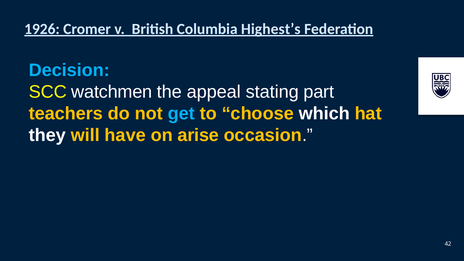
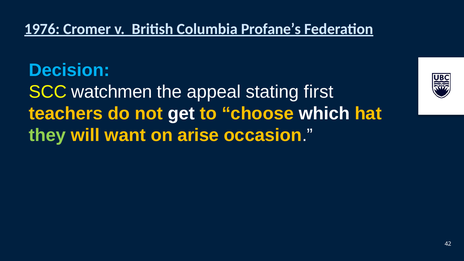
1926: 1926 -> 1976 (42, 29)
Highest’s: Highest’s -> Profane’s (271, 29)
part: part -> first (319, 92)
get colour: light blue -> white (181, 113)
they colour: white -> light green (47, 135)
have: have -> want (125, 135)
